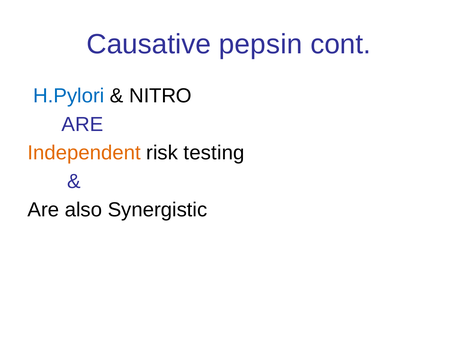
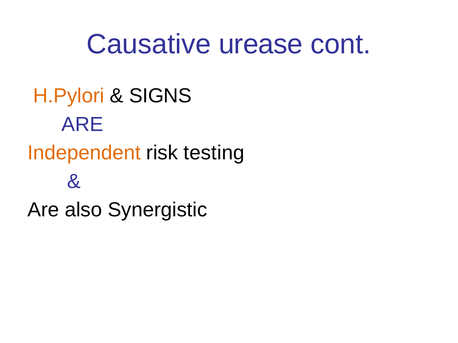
pepsin: pepsin -> urease (261, 44)
H.Pylori colour: blue -> orange (69, 96)
NITRO: NITRO -> SIGNS (160, 96)
